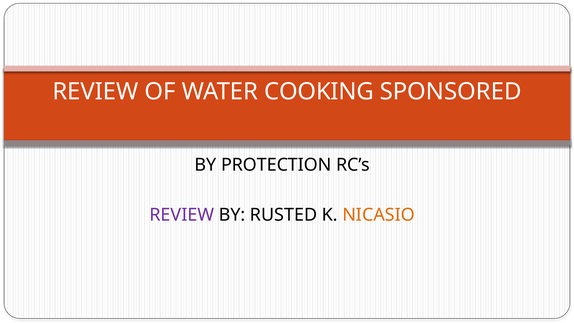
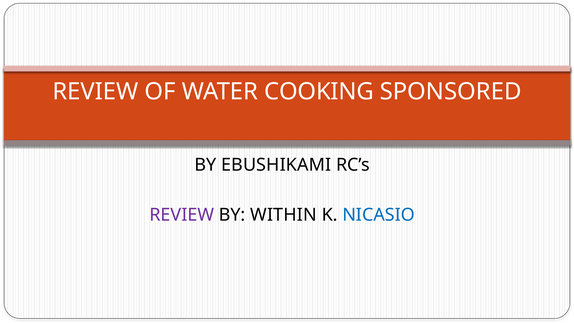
PROTECTION: PROTECTION -> EBUSHIKAMI (276, 165)
RUSTED: RUSTED -> WITHIN (283, 215)
NICASIO colour: orange -> blue (379, 215)
